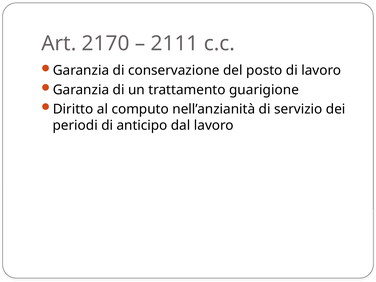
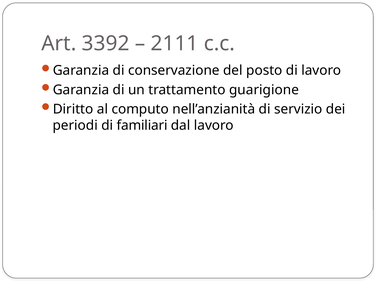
2170: 2170 -> 3392 (106, 43)
anticipo: anticipo -> familiari (142, 125)
